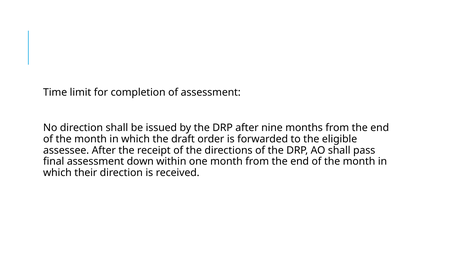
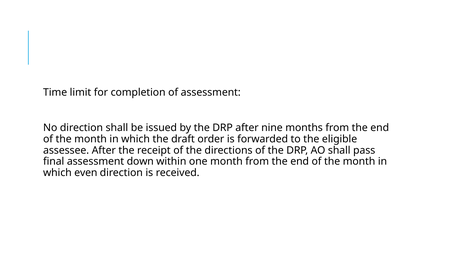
their: their -> even (86, 173)
